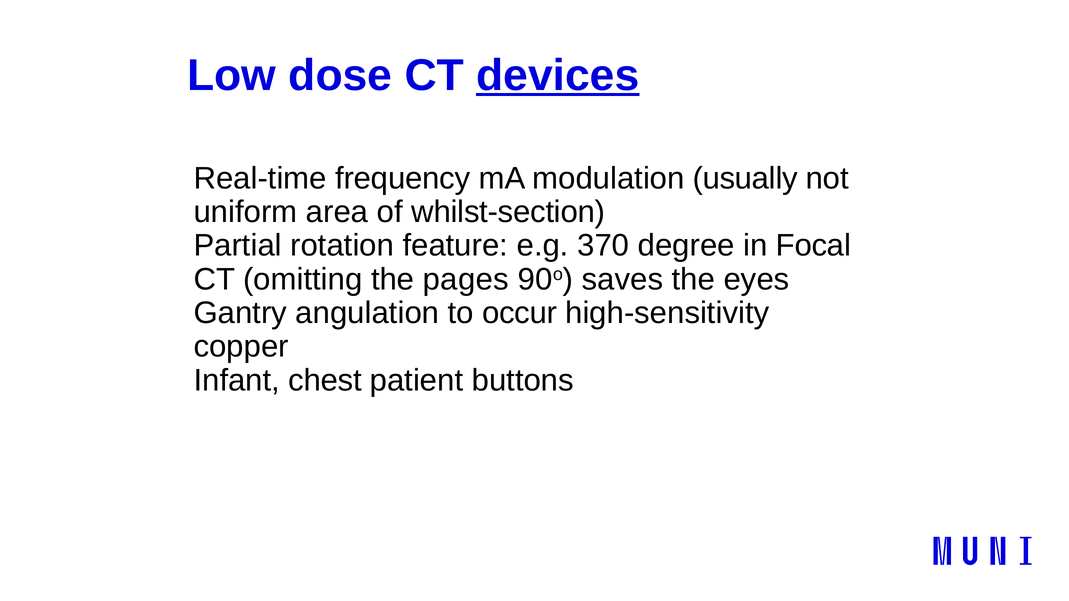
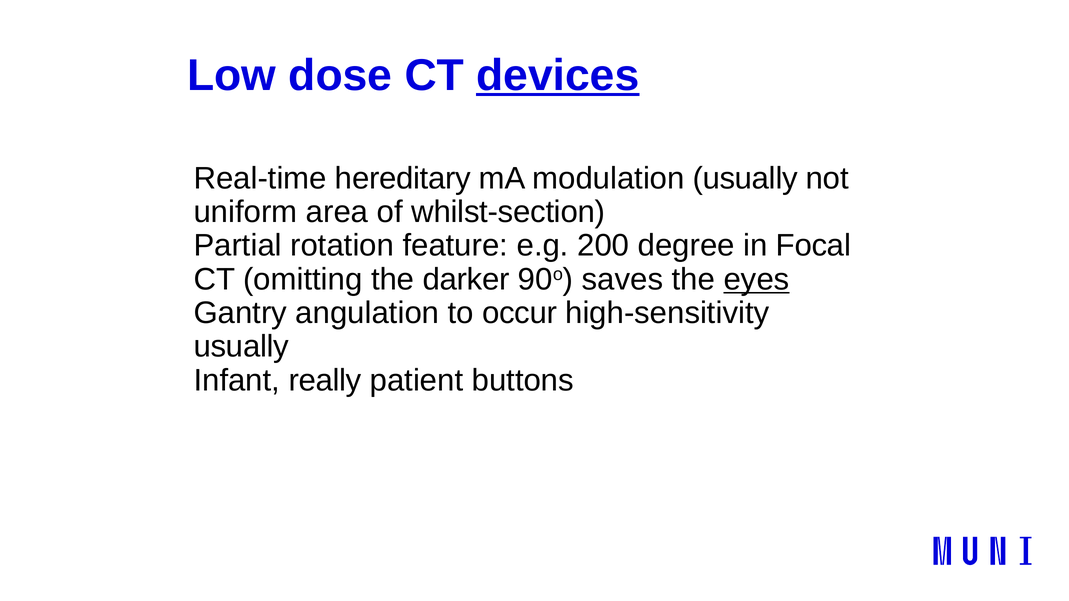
frequency: frequency -> hereditary (403, 178)
370: 370 -> 200 (603, 246)
pages: pages -> darker (466, 279)
eyes underline: none -> present (757, 279)
copper: copper -> usually (241, 347)
chest: chest -> really (325, 380)
